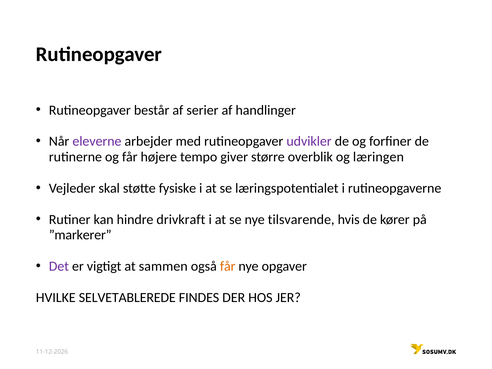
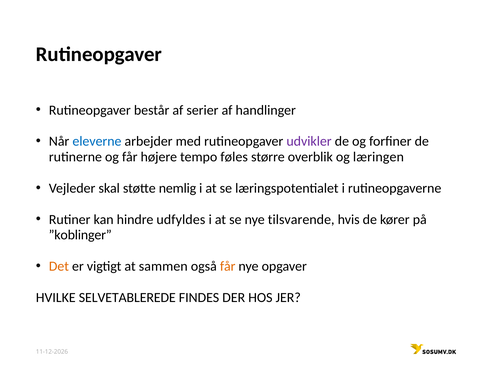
eleverne colour: purple -> blue (97, 141)
giver: giver -> føles (234, 157)
fysiske: fysiske -> nemlig (177, 188)
drivkraft: drivkraft -> udfyldes (181, 219)
”markerer: ”markerer -> ”koblinger (80, 235)
Det colour: purple -> orange (59, 266)
